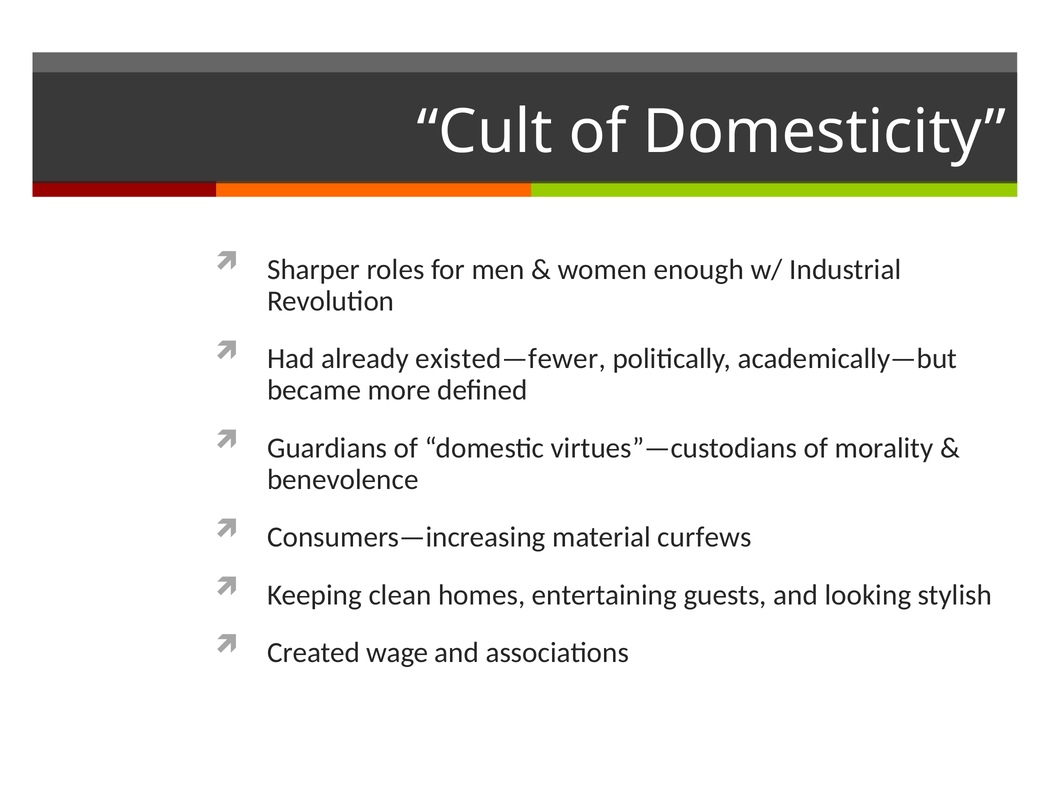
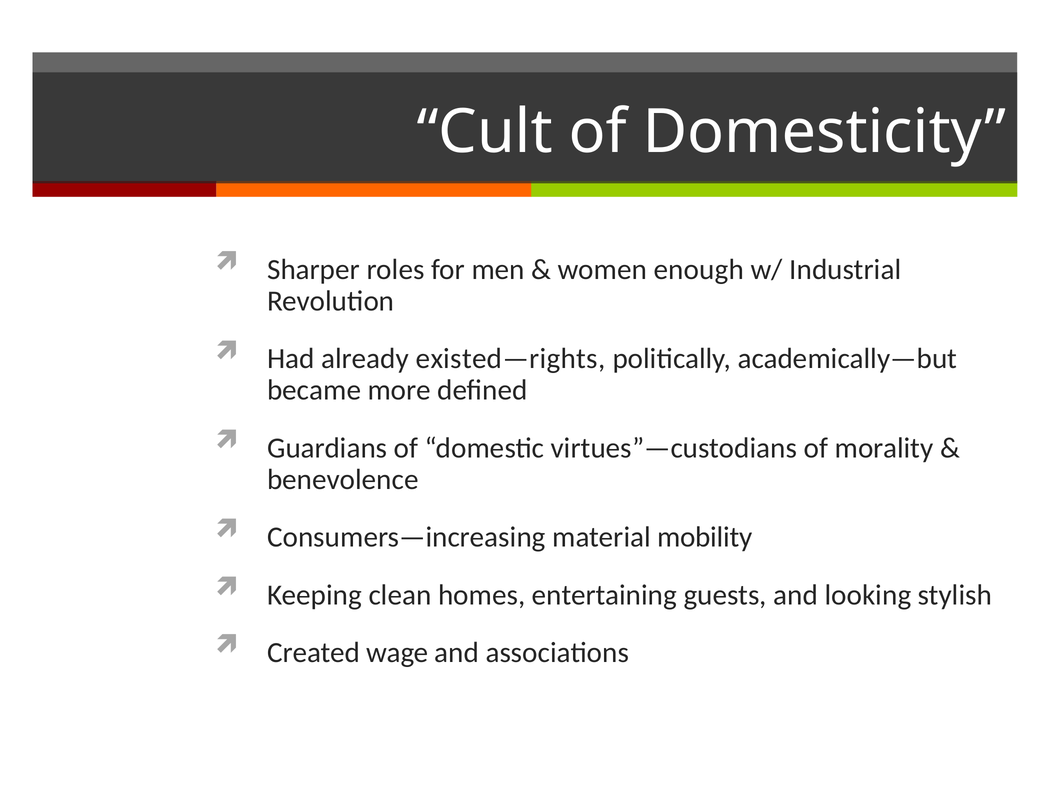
existed—fewer: existed—fewer -> existed—rights (511, 359)
curfews: curfews -> mobility (705, 538)
